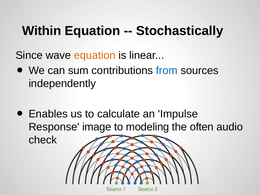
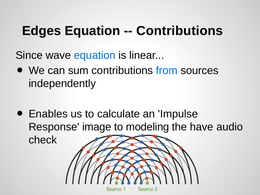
Within: Within -> Edges (42, 31)
Stochastically: Stochastically -> Contributions (180, 31)
equation colour: orange -> blue (95, 55)
often: often -> have (202, 127)
